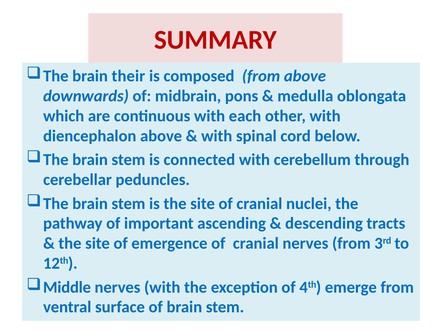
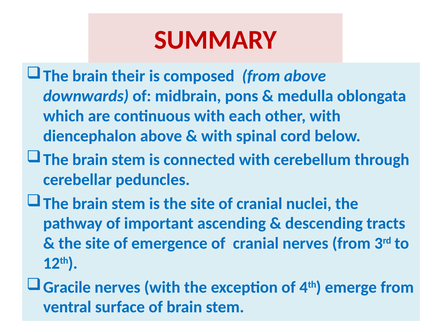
Middle: Middle -> Gracile (67, 287)
